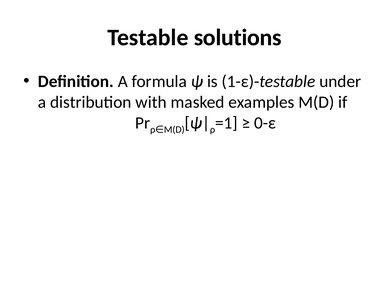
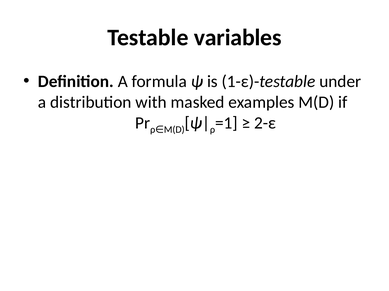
solutions: solutions -> variables (238, 38)
0-ε: 0-ε -> 2-ε (265, 123)
